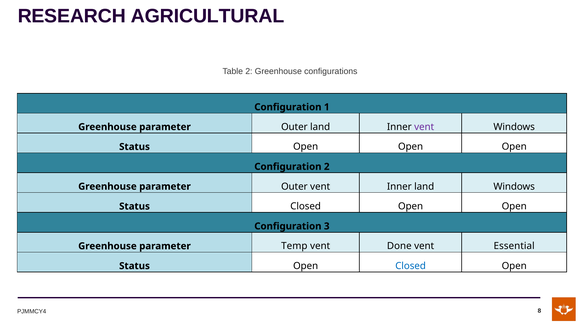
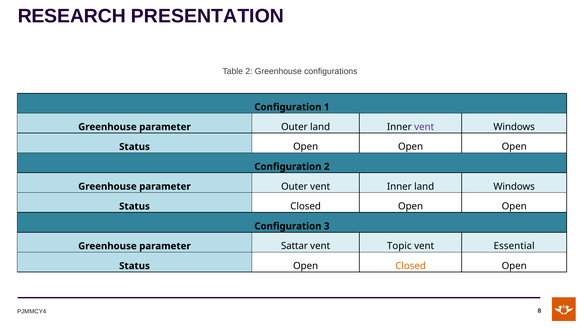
AGRICULTURAL: AGRICULTURAL -> PRESENTATION (207, 16)
Temp: Temp -> Sattar (294, 246)
Done: Done -> Topic (399, 246)
Closed colour: blue -> orange (411, 266)
